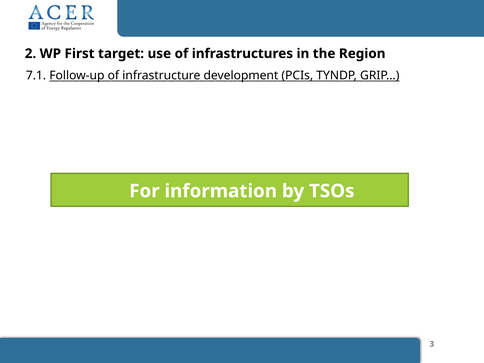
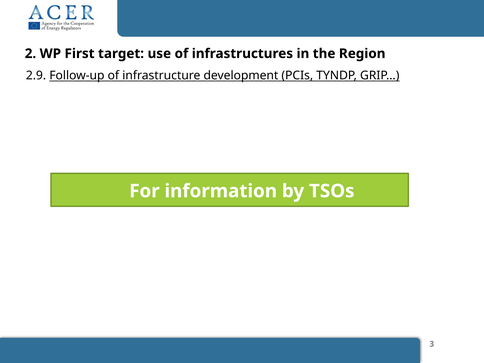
7.1: 7.1 -> 2.9 (36, 75)
